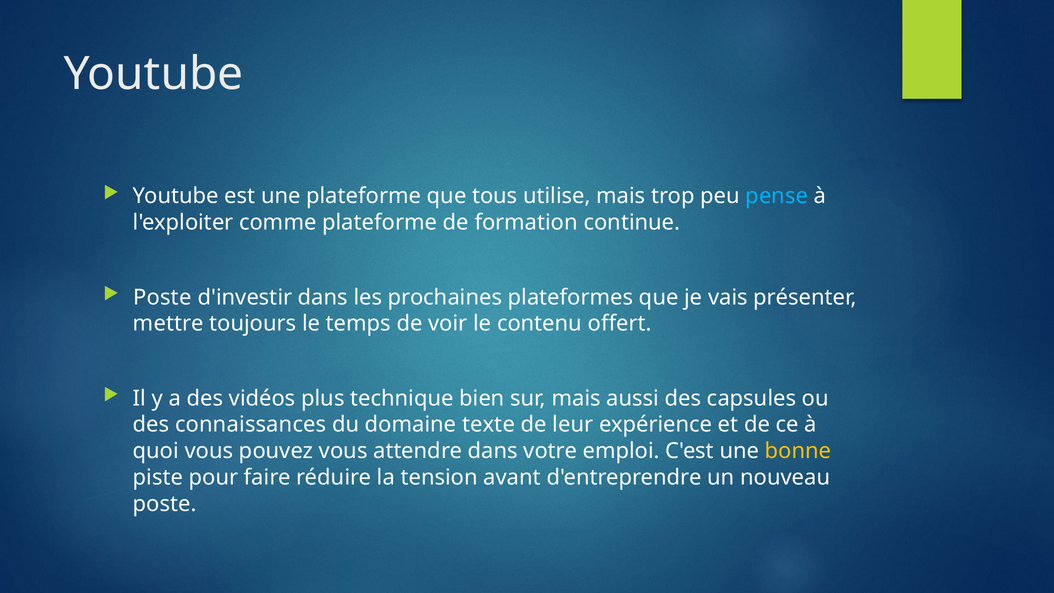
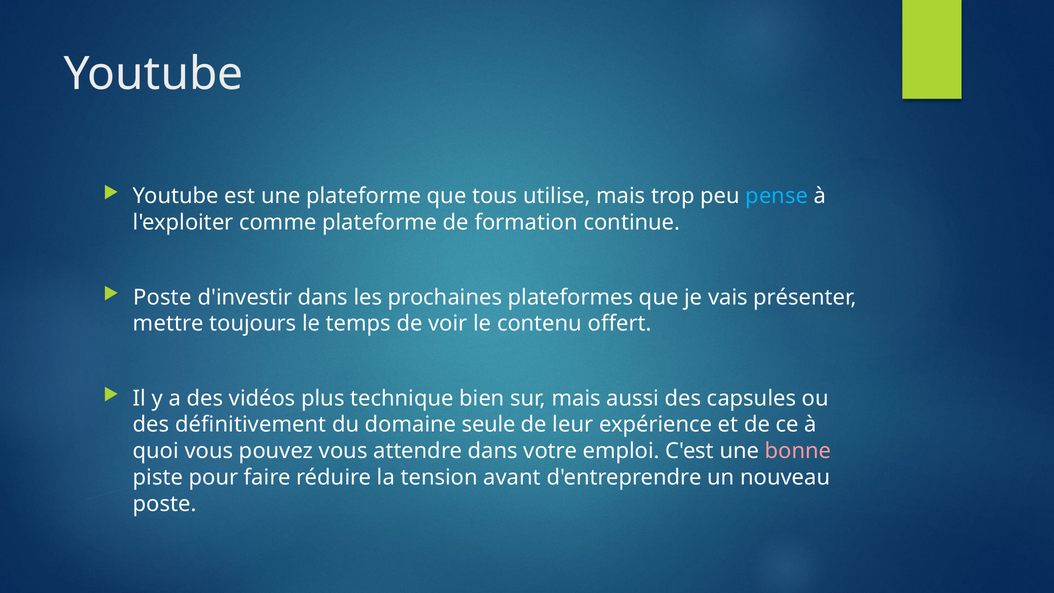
connaissances: connaissances -> définitivement (251, 425)
texte: texte -> seule (489, 425)
bonne colour: yellow -> pink (798, 451)
